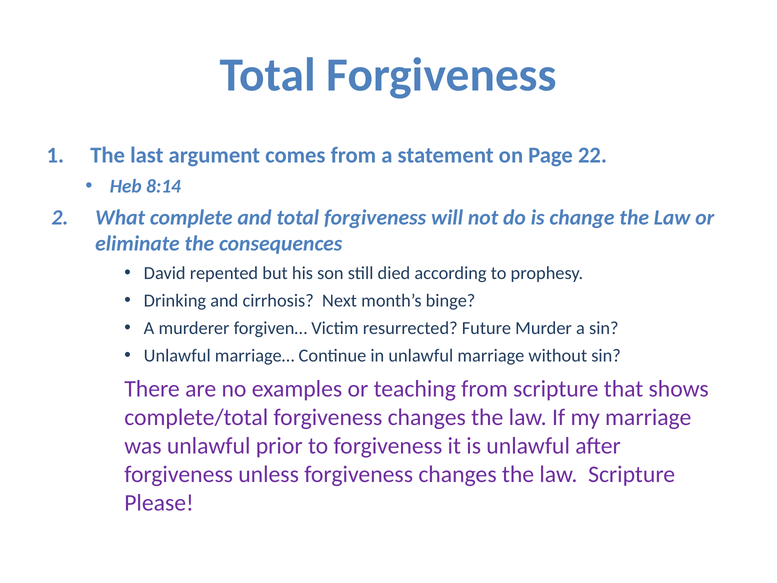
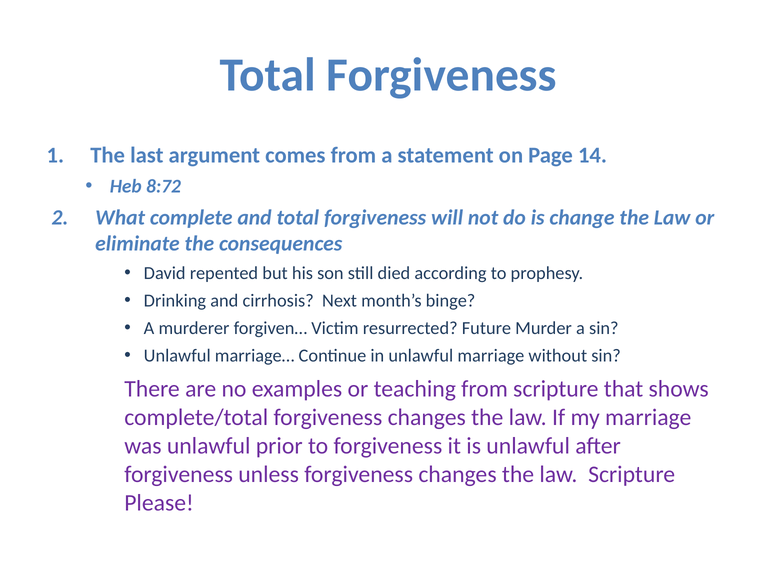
22: 22 -> 14 (592, 155)
8:14: 8:14 -> 8:72 (164, 186)
